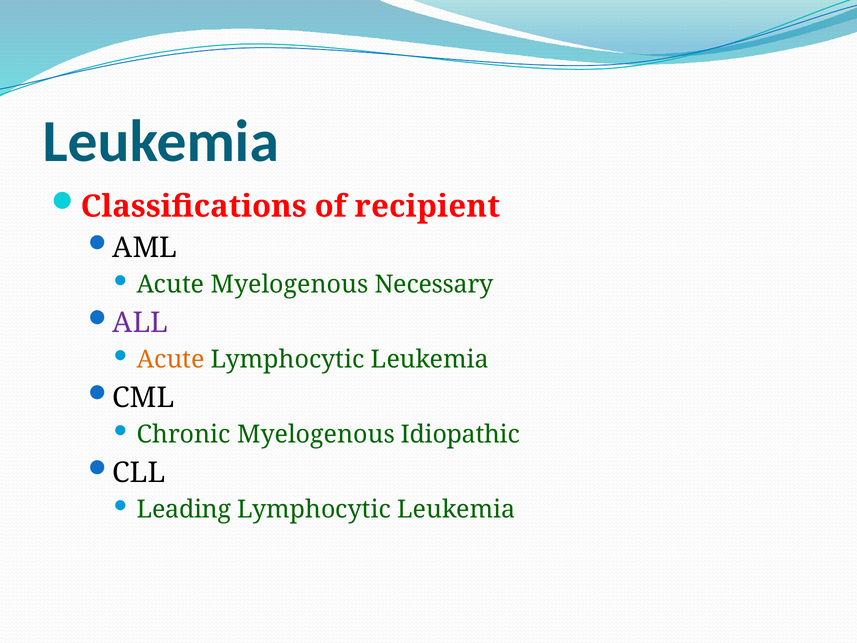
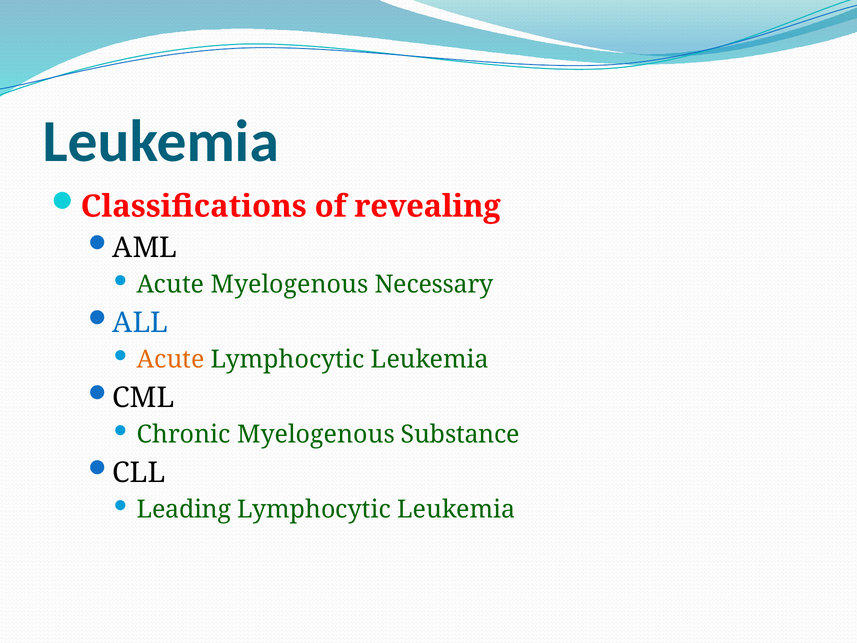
recipient: recipient -> revealing (428, 206)
ALL colour: purple -> blue (140, 323)
Idiopathic: Idiopathic -> Substance (460, 434)
